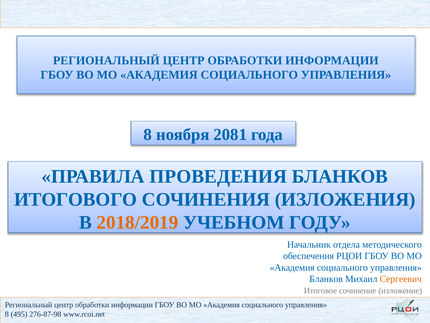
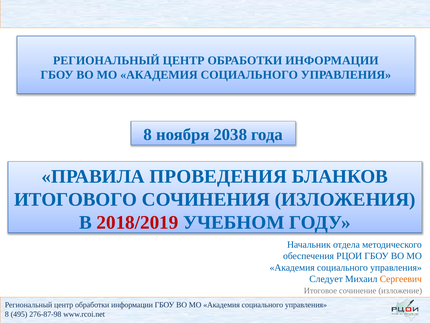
2081: 2081 -> 2038 (230, 134)
2018/2019 colour: orange -> red (138, 222)
Бланков: Бланков -> Следует (326, 279)
